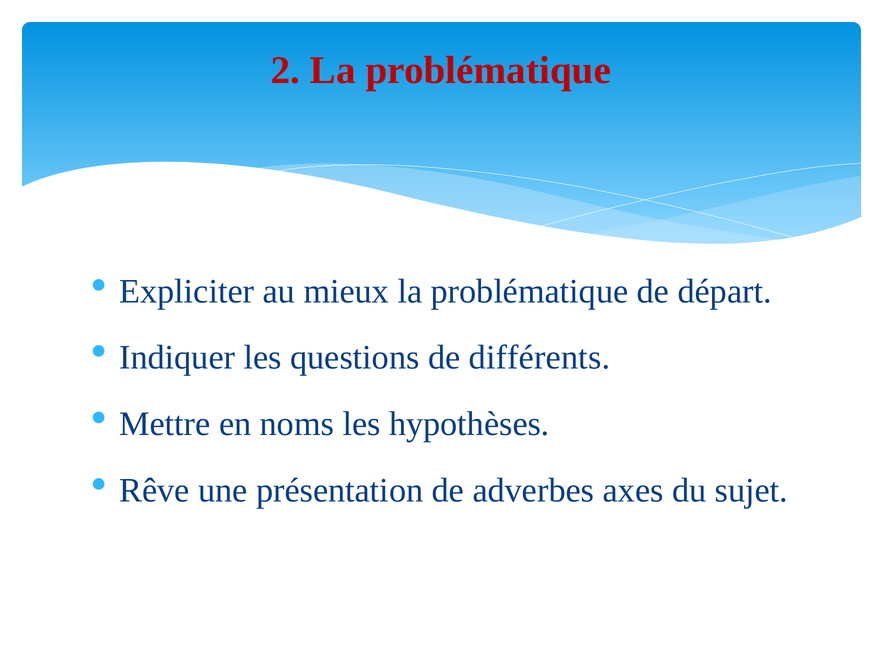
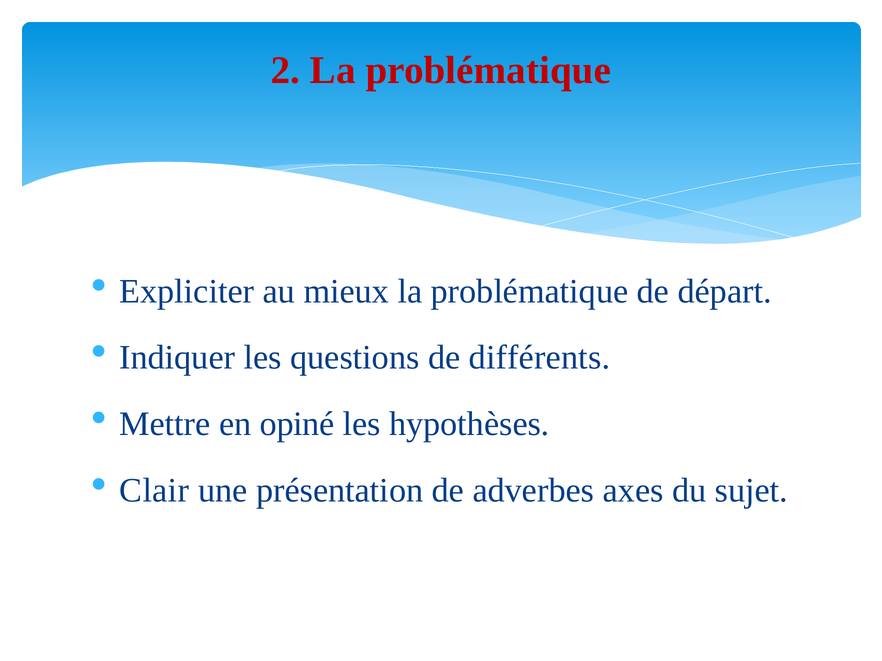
noms: noms -> opiné (297, 424)
Rêve: Rêve -> Clair (154, 491)
